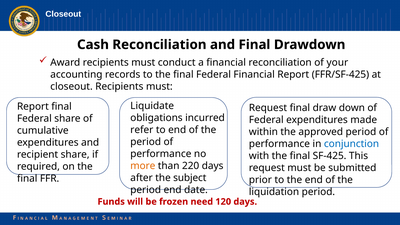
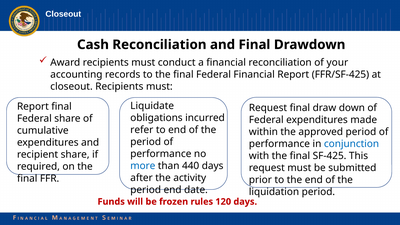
more colour: orange -> blue (143, 166)
220: 220 -> 440 (191, 166)
subject: subject -> activity (190, 178)
need: need -> rules (202, 202)
